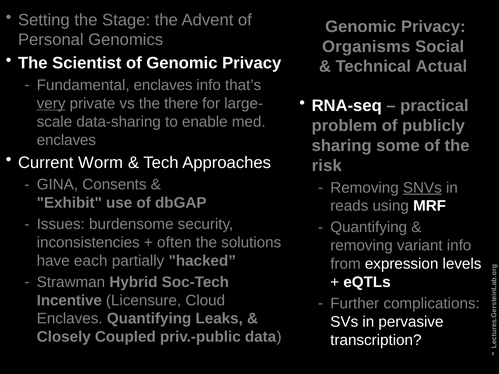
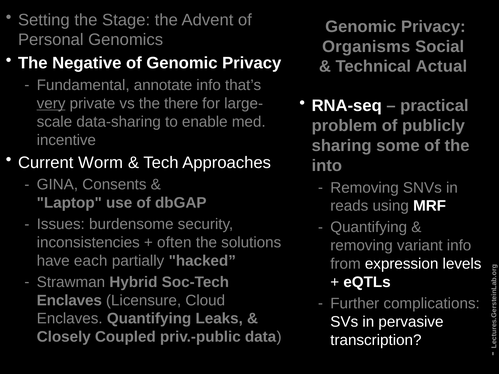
Scientist: Scientist -> Negative (87, 63)
Fundamental enclaves: enclaves -> annotate (163, 85)
enclaves: enclaves -> incentive (66, 140)
risk: risk -> into (327, 166)
SNVs underline: present -> none (422, 188)
Exhibit: Exhibit -> Laptop (69, 203)
Incentive: Incentive -> Enclaves (69, 301)
